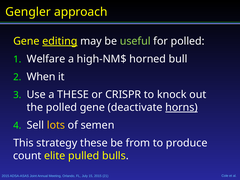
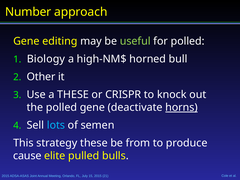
Gengler: Gengler -> Number (28, 12)
editing underline: present -> none (60, 41)
Welfare: Welfare -> Biology (46, 59)
When: When -> Other (41, 77)
lots colour: yellow -> light blue (56, 125)
count: count -> cause (27, 156)
